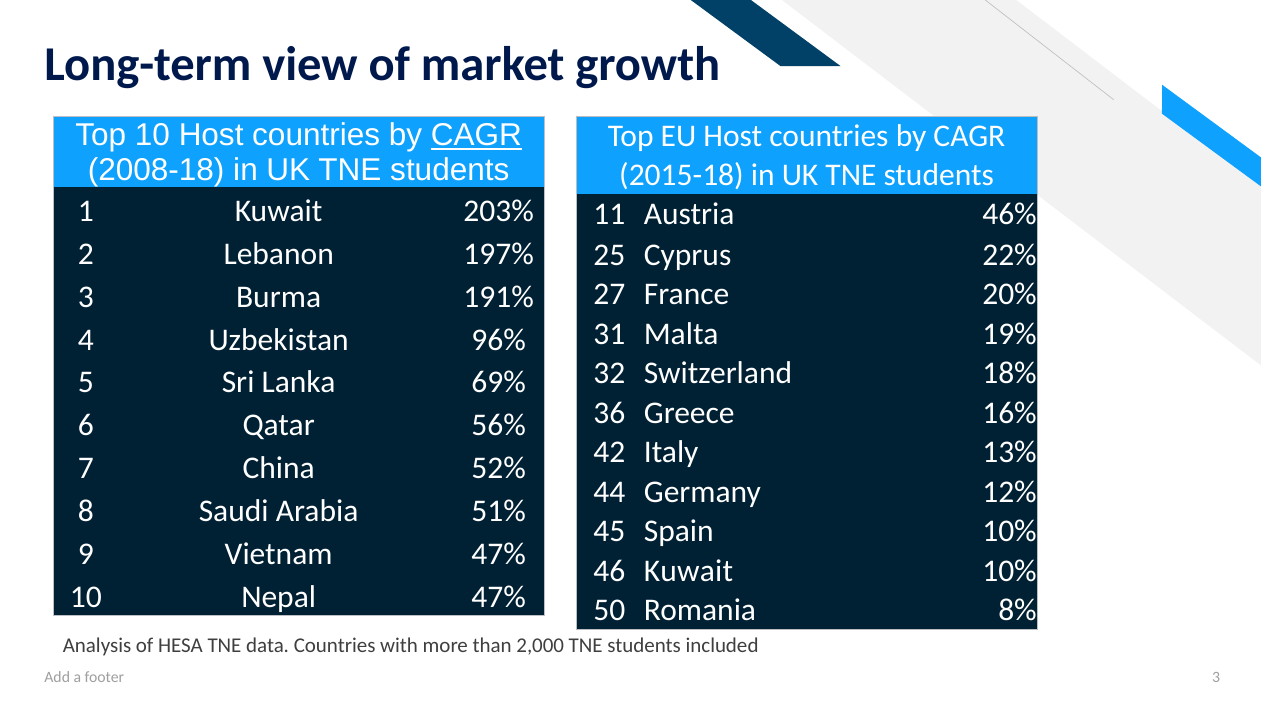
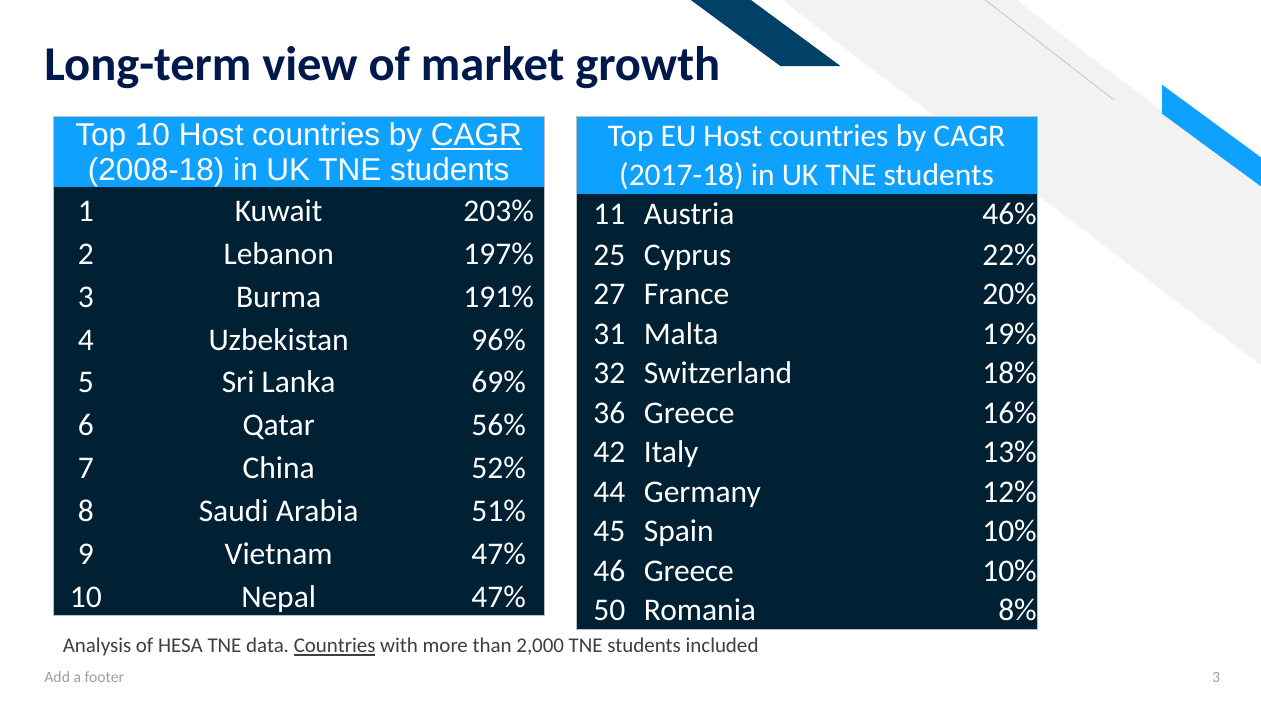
2015-18: 2015-18 -> 2017-18 (681, 175)
46 Kuwait: Kuwait -> Greece (689, 571)
Countries underline: none -> present (335, 646)
